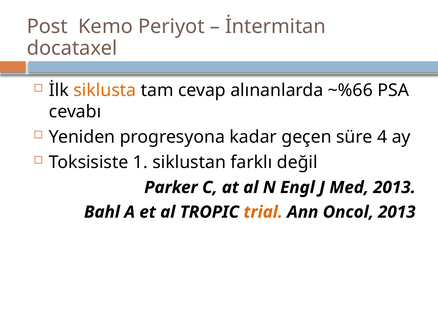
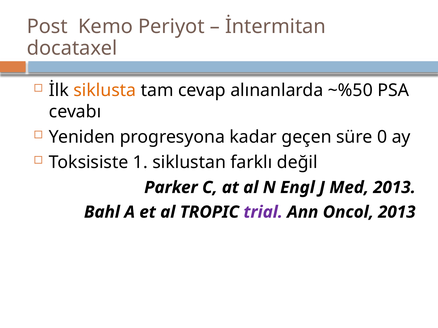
~%66: ~%66 -> ~%50 (350, 91)
4: 4 -> 0 (382, 137)
trial colour: orange -> purple (263, 212)
